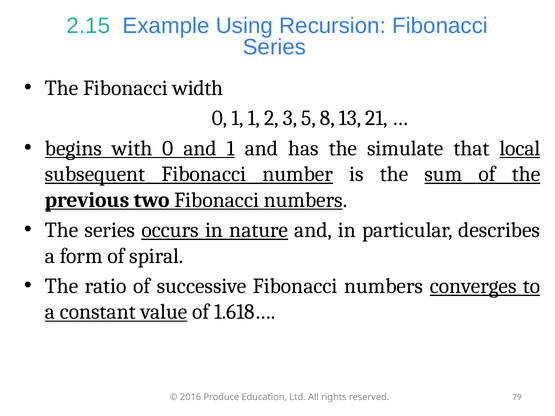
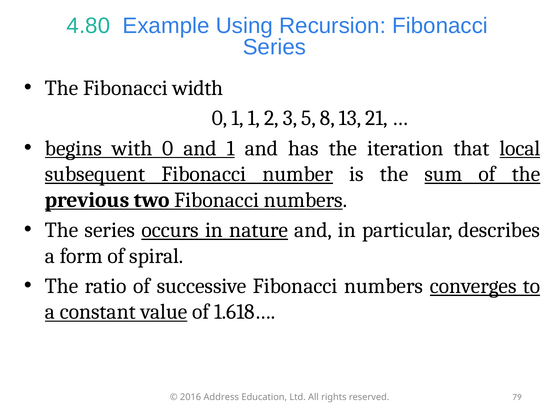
2.15: 2.15 -> 4.80 (88, 26)
simulate: simulate -> iteration (405, 148)
Produce: Produce -> Address (221, 398)
